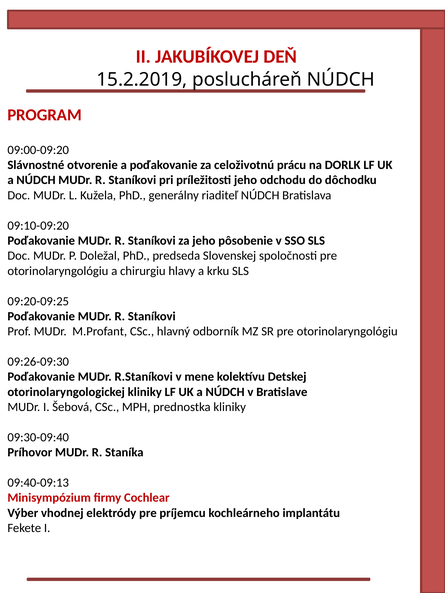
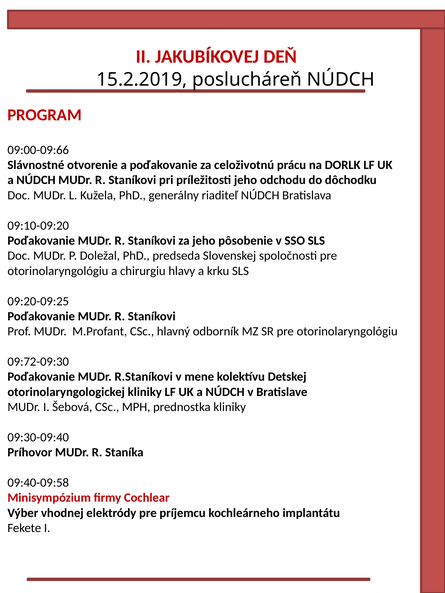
09:00-09:20: 09:00-09:20 -> 09:00-09:66 (38, 150)
09:26-09:30: 09:26-09:30 -> 09:72-09:30 (38, 362)
09:40-09:13: 09:40-09:13 -> 09:40-09:58 (38, 483)
